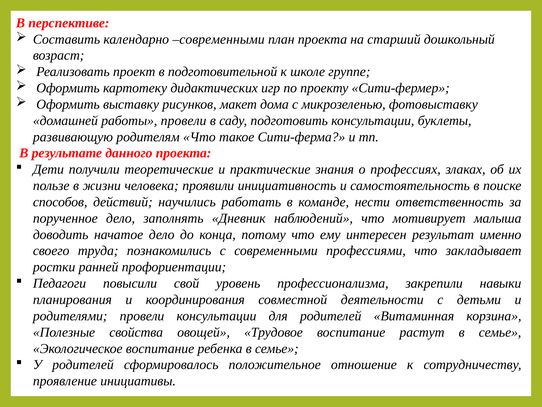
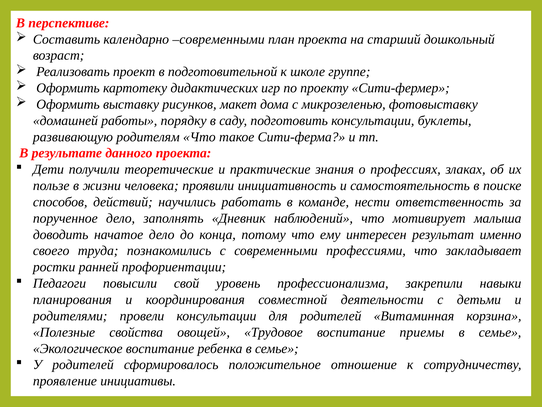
работы провели: провели -> порядку (184, 120)
растут: растут -> приемы (422, 332)
